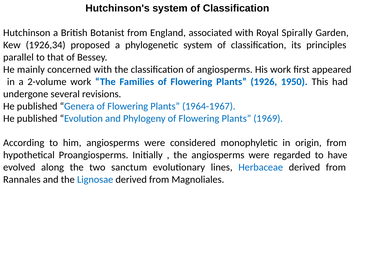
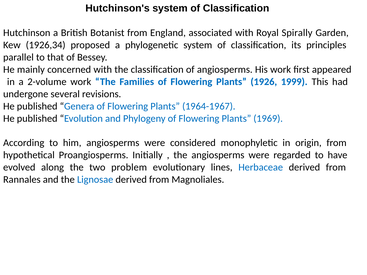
1950: 1950 -> 1999 (294, 82)
sanctum: sanctum -> problem (129, 167)
